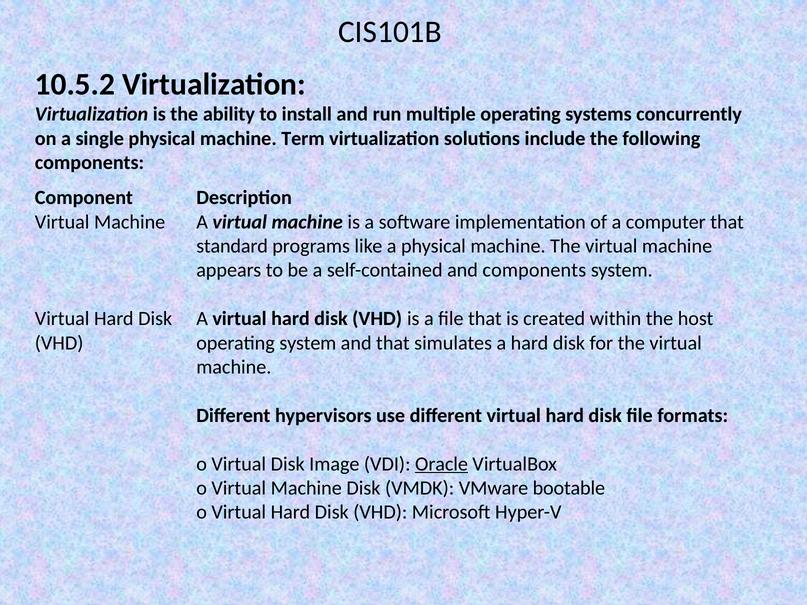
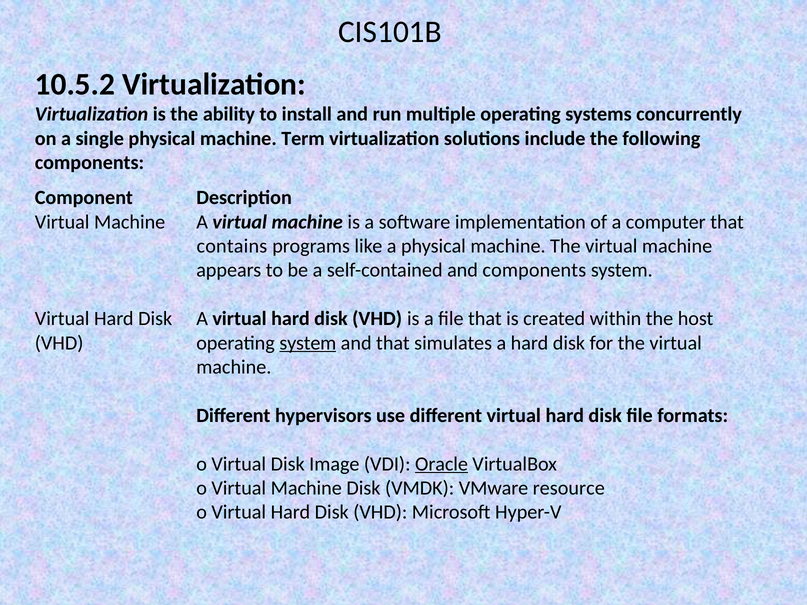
standard: standard -> contains (232, 246)
system underline: none -> present (308, 343)
bootable: bootable -> resource (569, 488)
